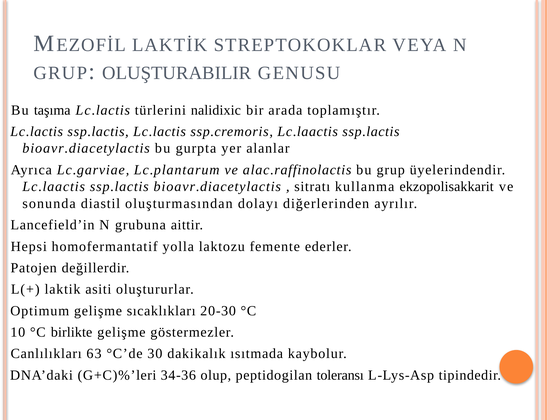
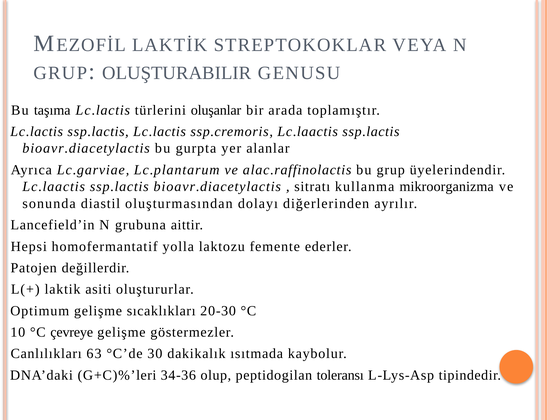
nalidixic: nalidixic -> oluşanlar (216, 110)
ekzopolisakkarit: ekzopolisakkarit -> mikroorganizma (447, 187)
birlikte: birlikte -> çevreye (72, 332)
